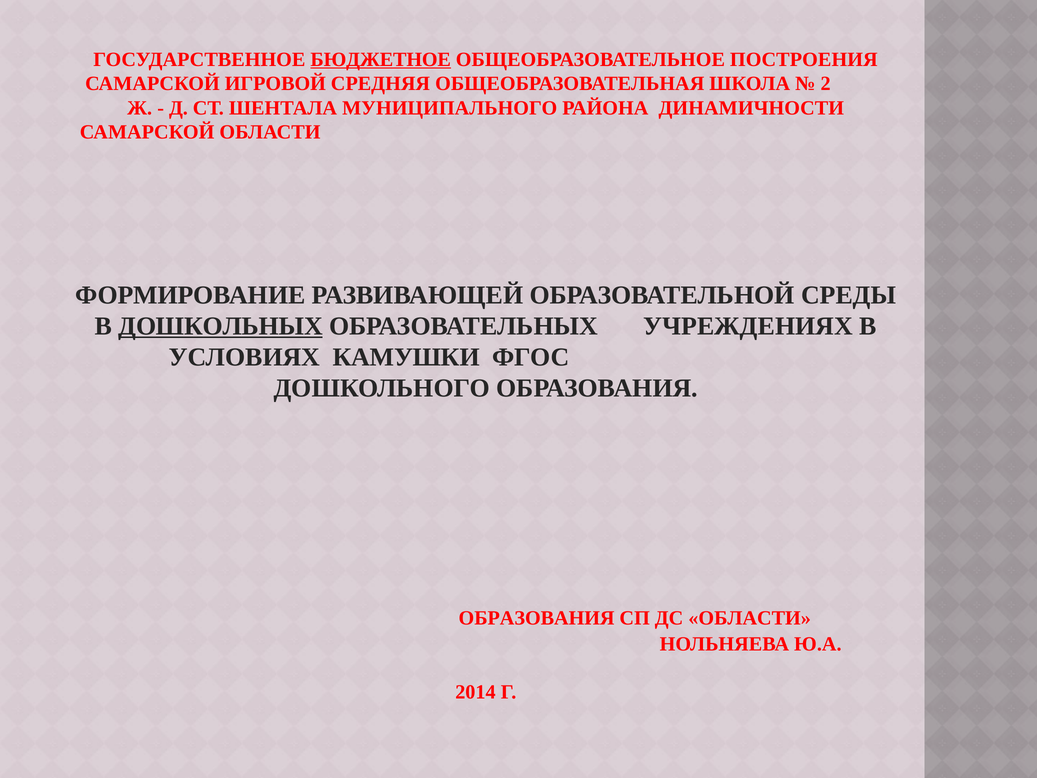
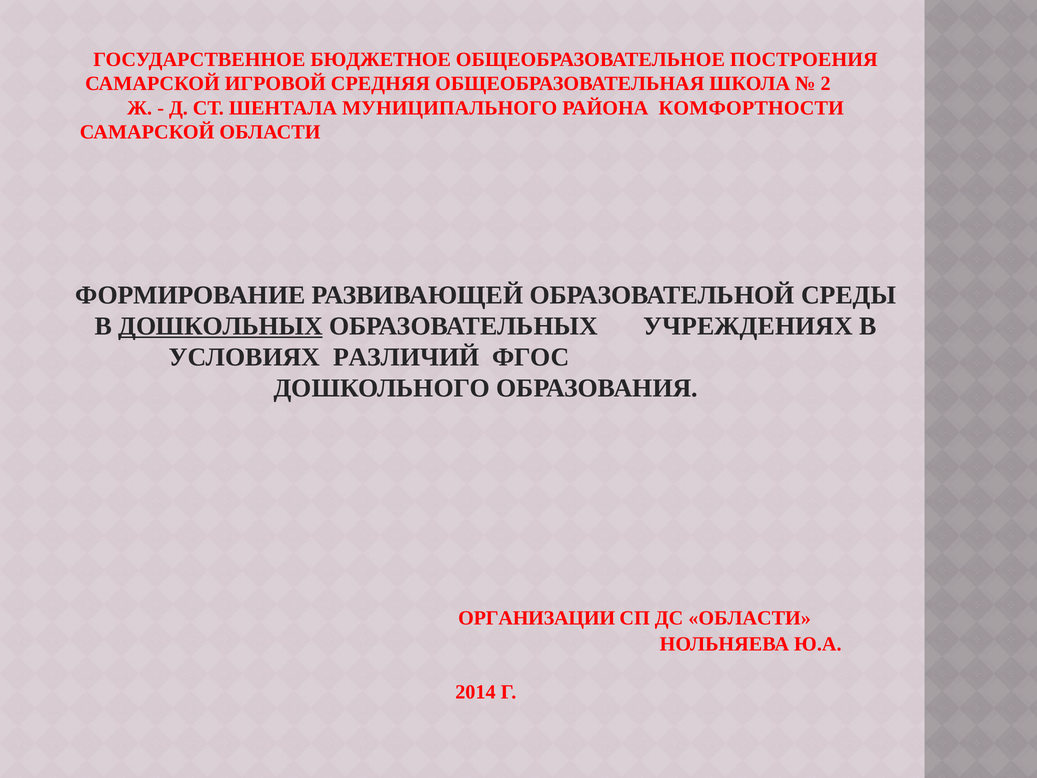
БЮДЖЕТНОЕ underline: present -> none (381, 59)
ДИНАМИЧНОСТИ: ДИНАМИЧНОСТИ -> КОМФОРТНОСТИ (751, 108)
КАМУШКИ: КАМУШКИ -> РАЗЛИЧИЙ (406, 357)
ОБРАЗОВАНИЯ: ОБРАЗОВАНИЯ -> ОРГАНИЗАЦИИ (537, 618)
